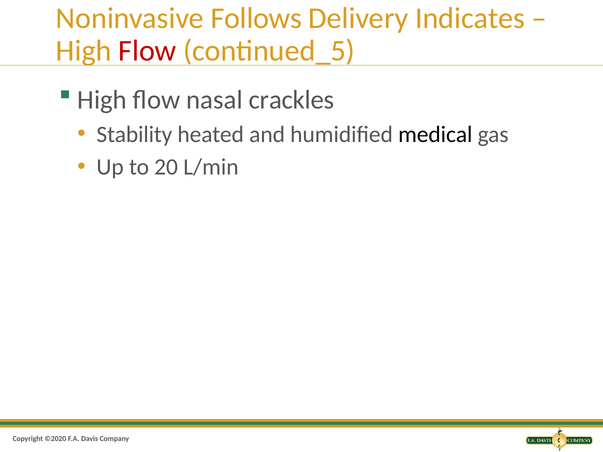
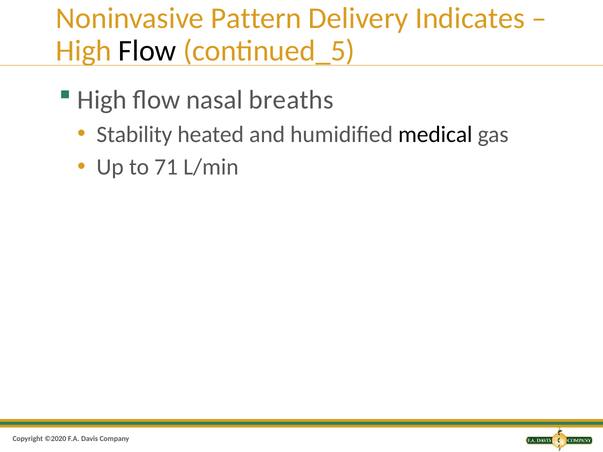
Follows: Follows -> Pattern (256, 18)
Flow colour: red -> black (147, 51)
crackles: crackles -> breaths (291, 100)
20: 20 -> 71 (166, 167)
